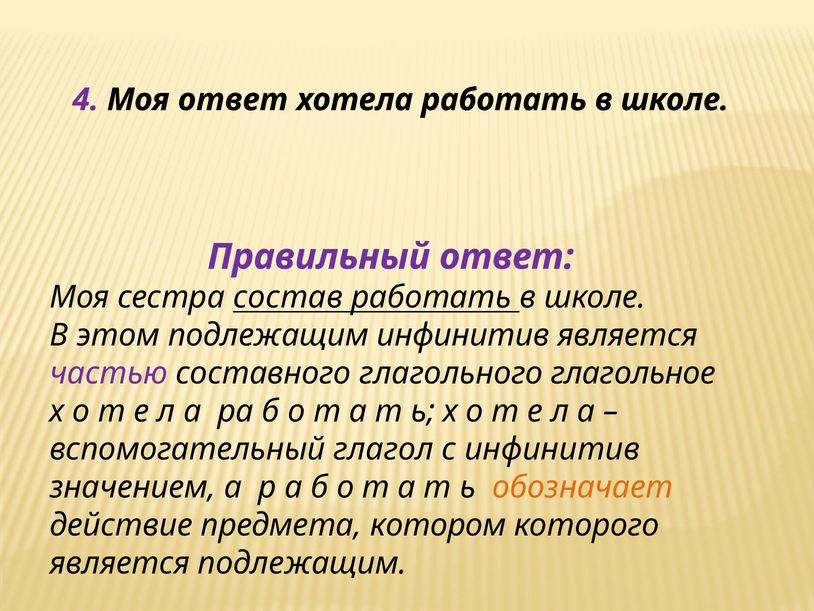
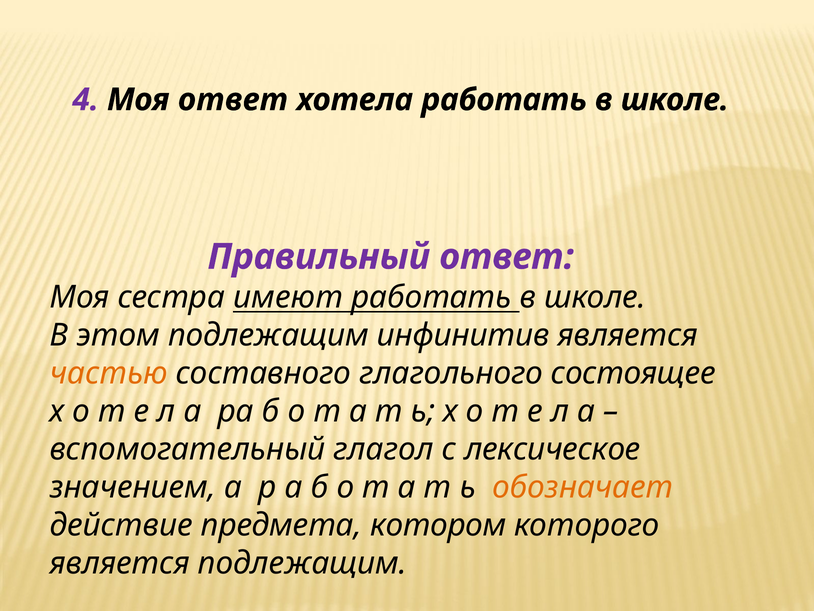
состав: состав -> имеют (288, 297)
частью colour: purple -> orange (109, 373)
глагольное: глагольное -> состоящее (633, 373)
с инфинитив: инфинитив -> лексическое (553, 449)
